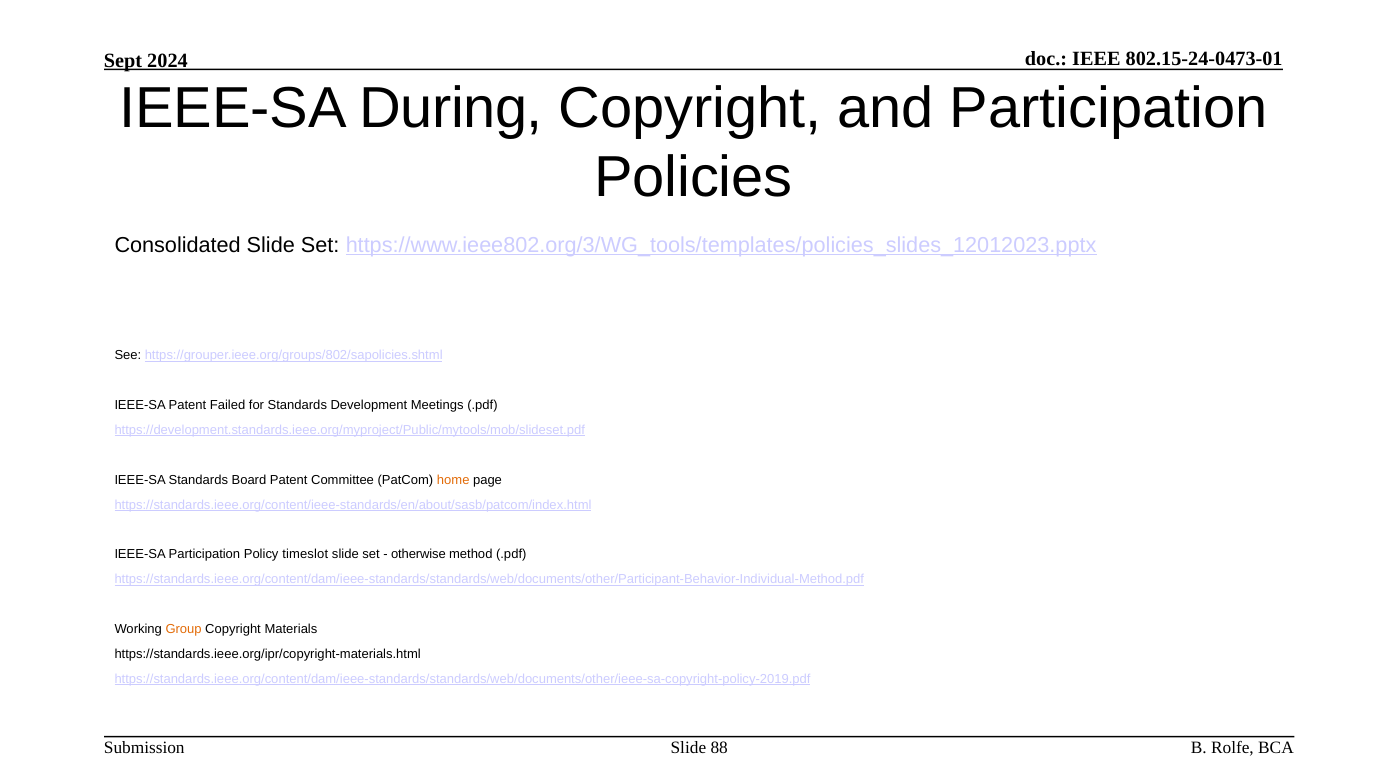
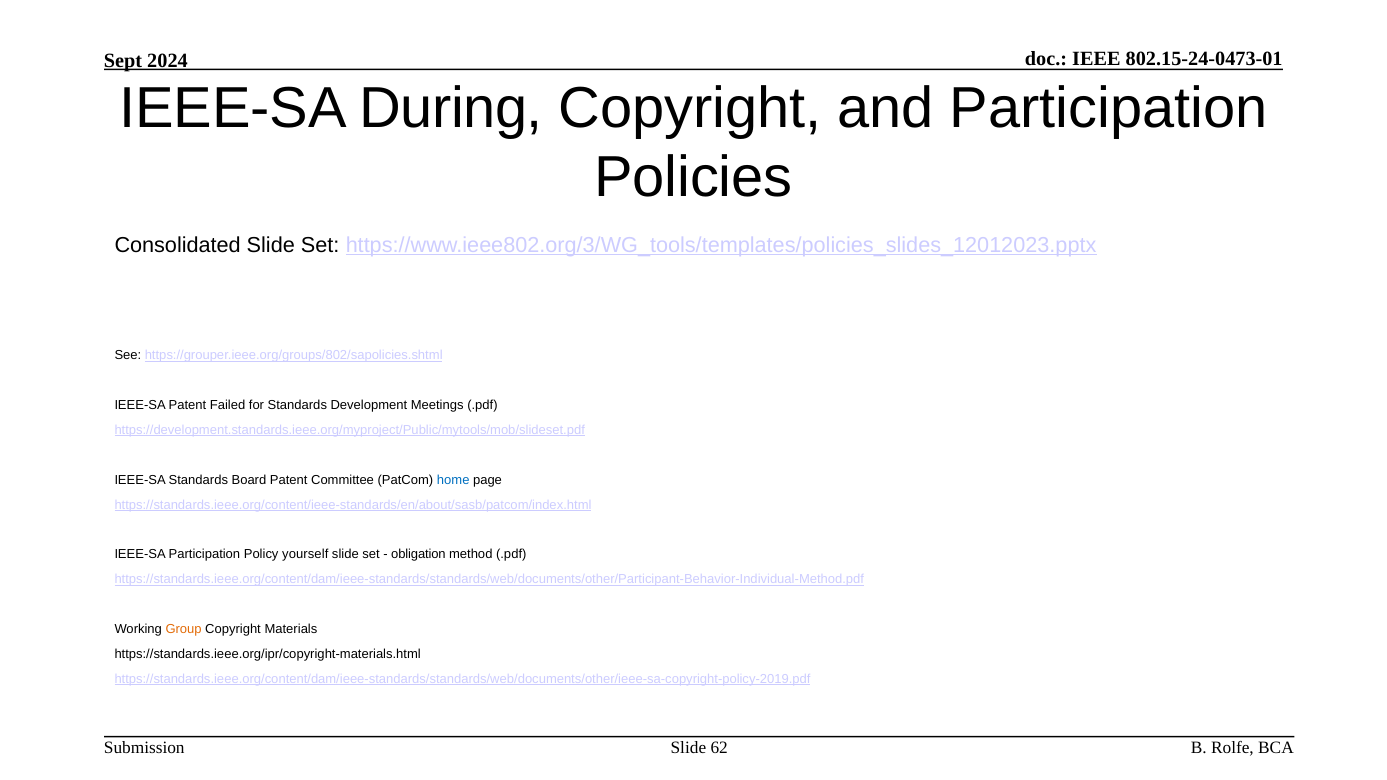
home colour: orange -> blue (453, 480)
timeslot: timeslot -> yourself (305, 555)
otherwise: otherwise -> obligation (418, 555)
88: 88 -> 62 (719, 748)
